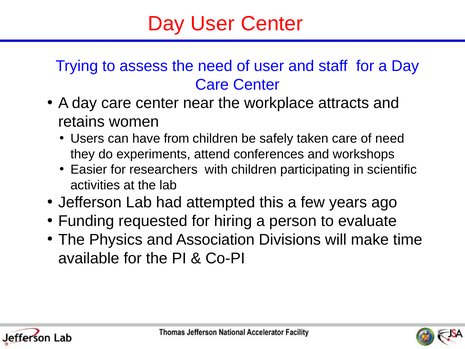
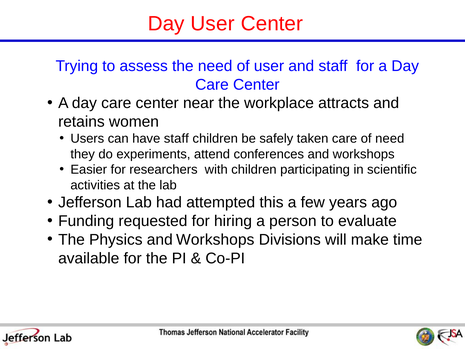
have from: from -> staff (176, 139)
Physics and Association: Association -> Workshops (215, 240)
